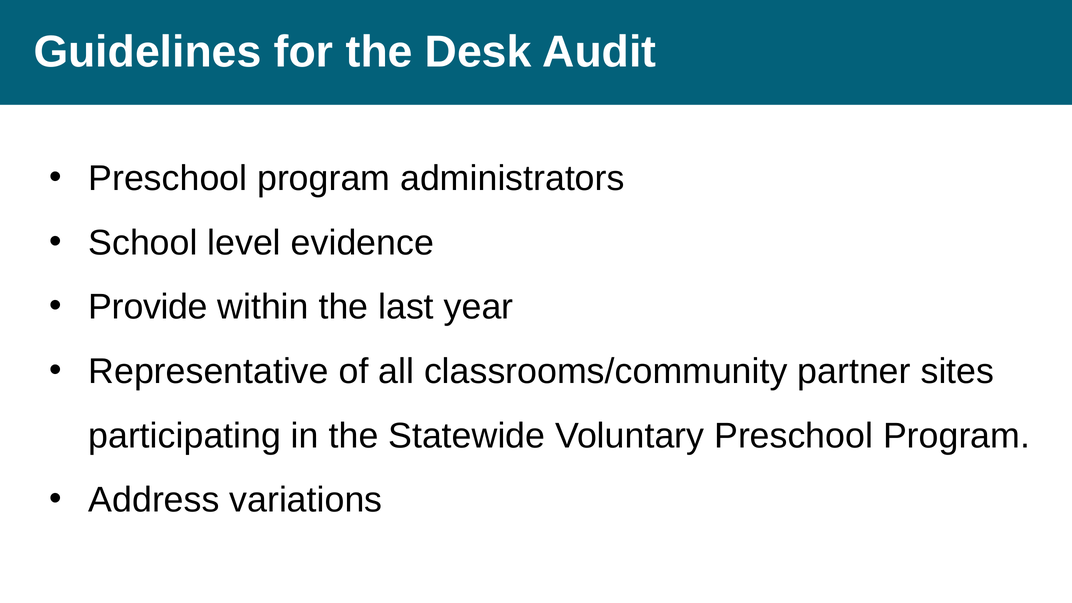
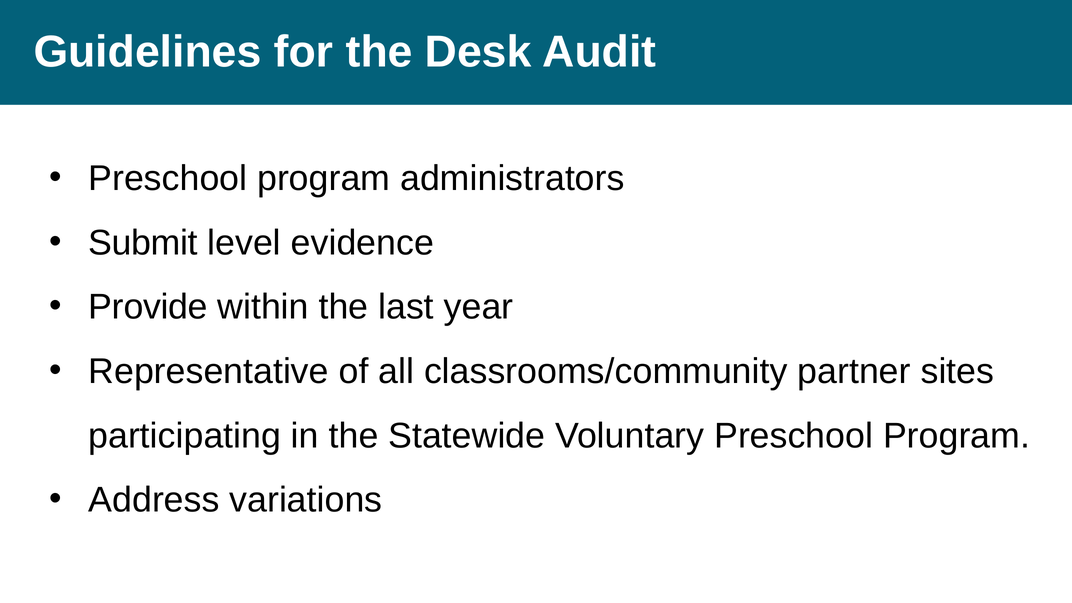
School: School -> Submit (143, 243)
